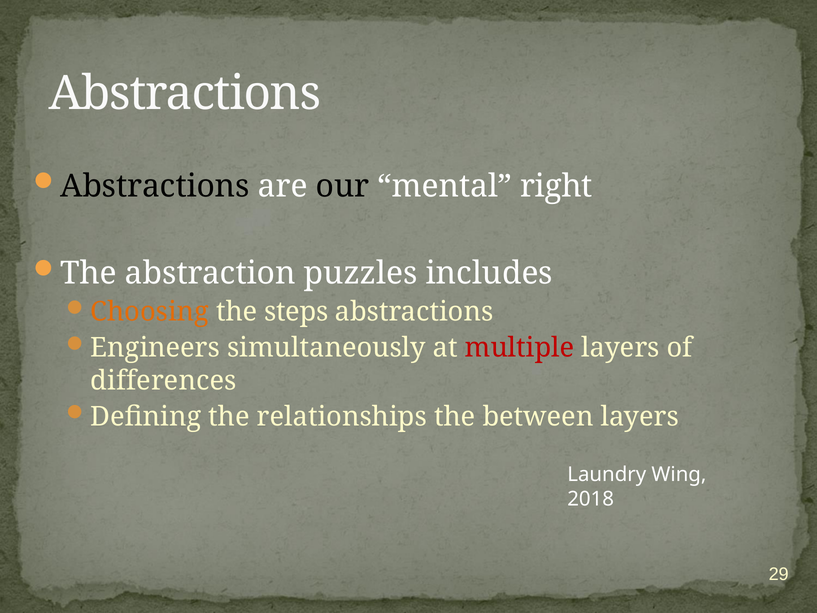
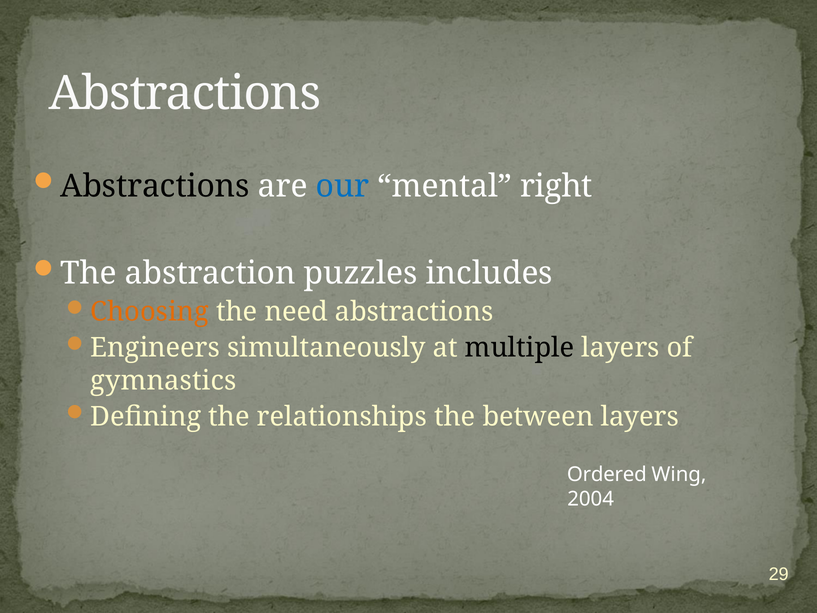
our colour: black -> blue (342, 186)
steps: steps -> need (296, 312)
multiple colour: red -> black (520, 348)
differences: differences -> gymnastics (164, 381)
Laundry: Laundry -> Ordered (607, 474)
2018: 2018 -> 2004 (591, 499)
